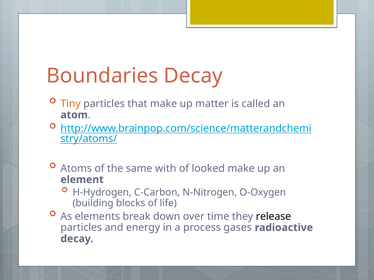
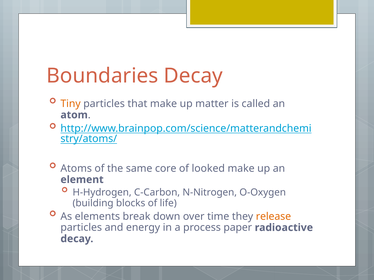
with: with -> core (166, 169)
release colour: black -> orange (273, 217)
gases: gases -> paper (238, 228)
